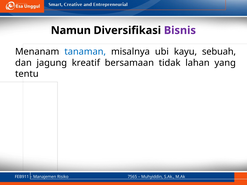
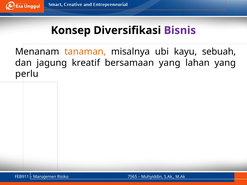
Namun: Namun -> Konsep (71, 30)
tanaman colour: blue -> orange (85, 52)
bersamaan tidak: tidak -> yang (170, 63)
tentu: tentu -> perlu (27, 74)
